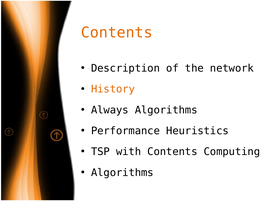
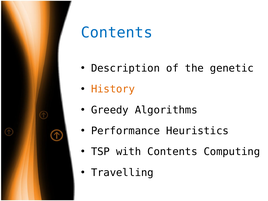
Contents colour: orange -> blue (117, 33)
network: network -> genetic (232, 68)
Always: Always -> Greedy (110, 110)
Algorithms: Algorithms -> Travelling (122, 173)
